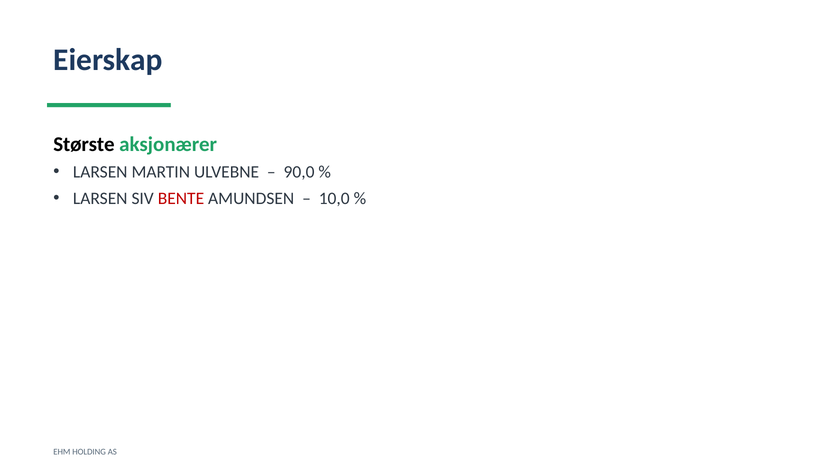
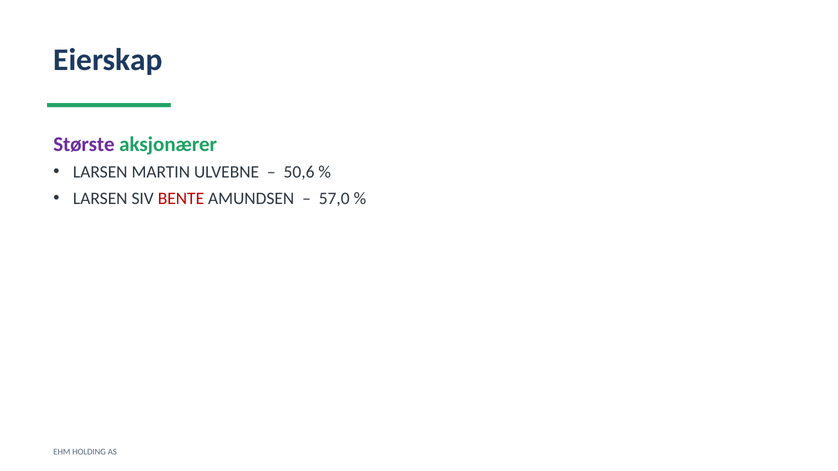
Største colour: black -> purple (84, 144)
90,0: 90,0 -> 50,6 (299, 172)
10,0: 10,0 -> 57,0 (334, 199)
